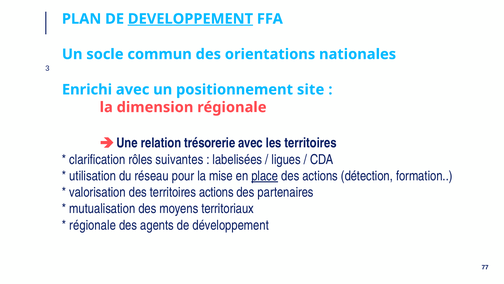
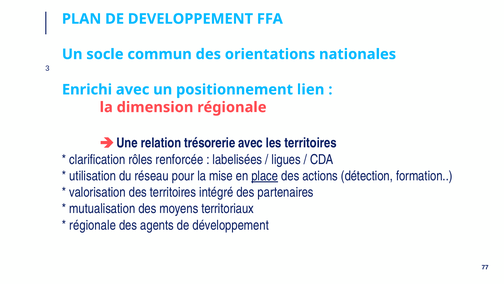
DEVELOPPEMENT underline: present -> none (190, 19)
site: site -> lien (311, 89)
suivantes: suivantes -> renforcée (179, 159)
territoires actions: actions -> intégré (216, 192)
